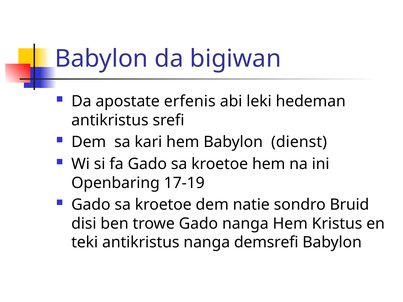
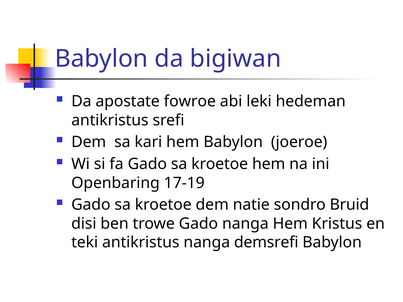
erfenis: erfenis -> fowroe (190, 101)
dienst: dienst -> joeroe (299, 142)
